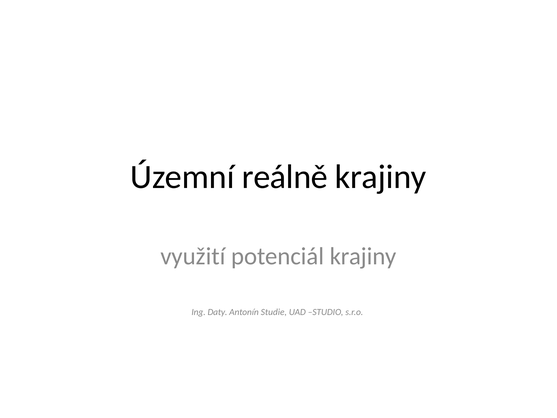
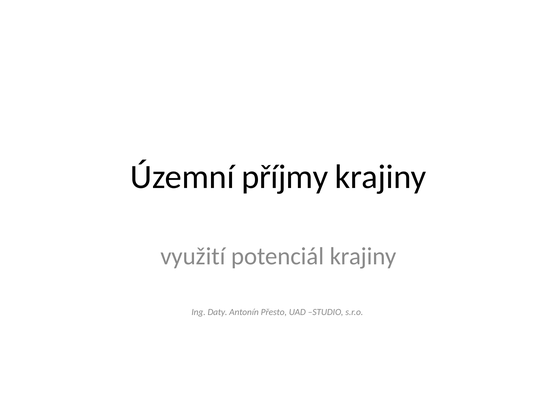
reálně: reálně -> příjmy (285, 177)
Studie: Studie -> Přesto (274, 312)
